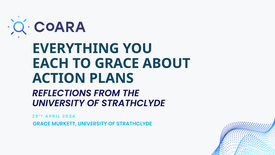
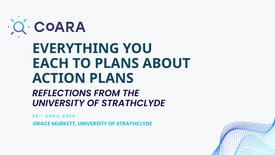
TO GRACE: GRACE -> PLANS (117, 63)
